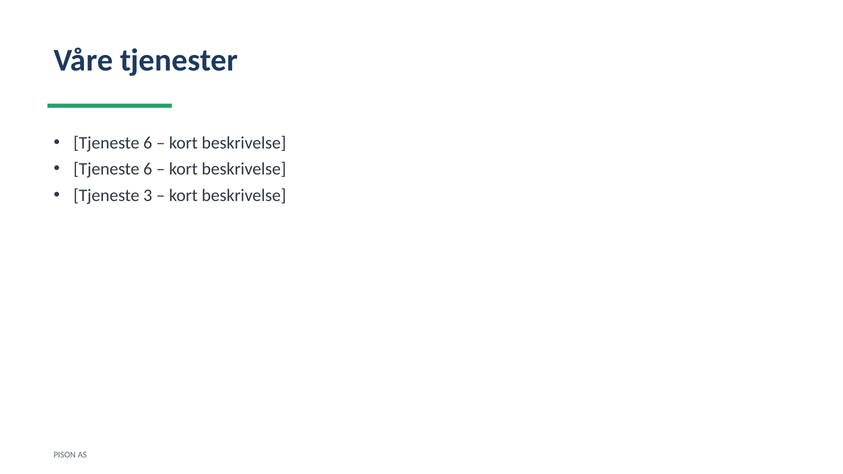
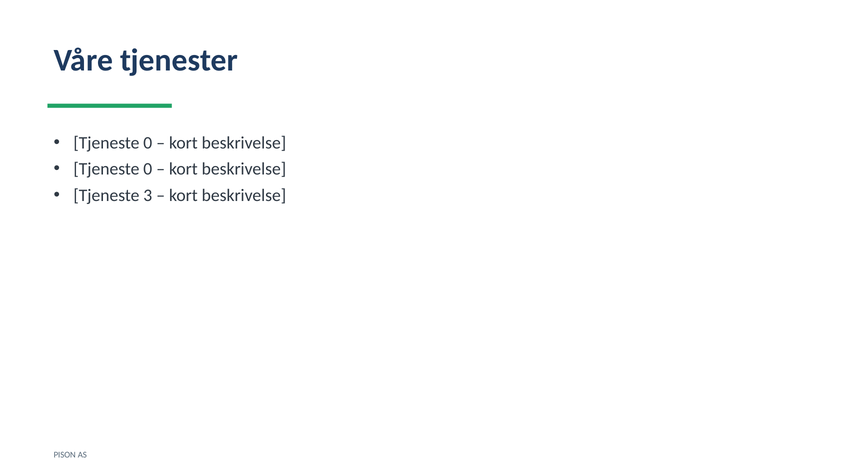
6: 6 -> 0 (148, 143)
6: 6 -> 0 (148, 169)
